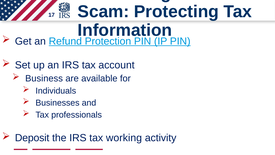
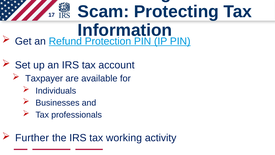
Business: Business -> Taxpayer (44, 78)
Deposit: Deposit -> Further (32, 138)
